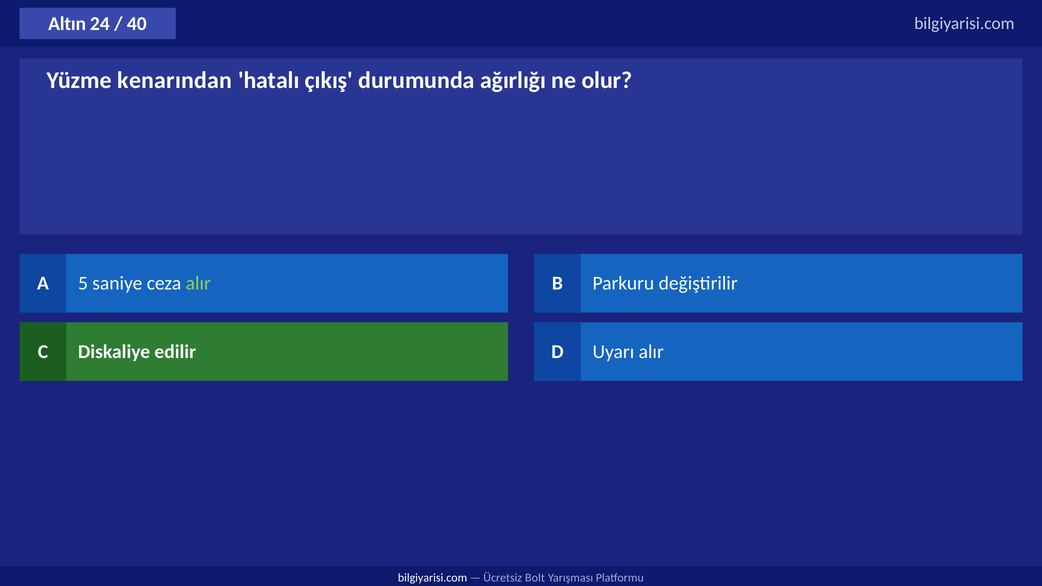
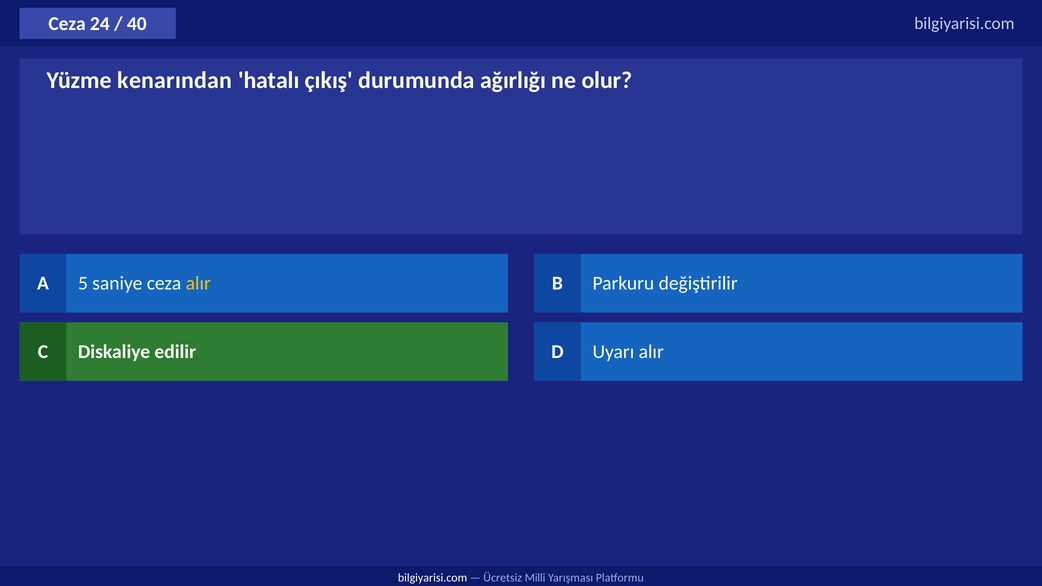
Altın: Altın -> Ceza (67, 24)
alır colour: light green -> yellow (198, 284)
Bolt: Bolt -> Milli (535, 578)
